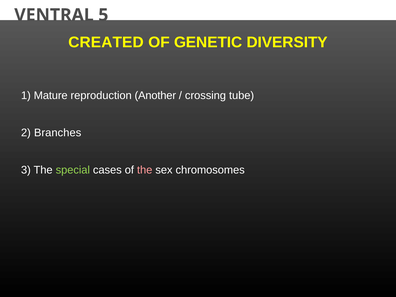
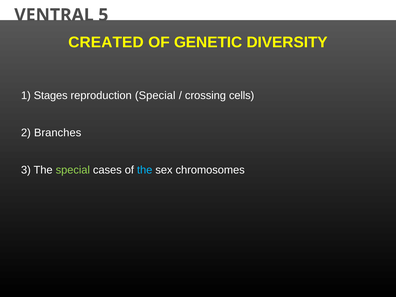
Mature: Mature -> Stages (51, 95)
reproduction Another: Another -> Special (155, 95)
tube: tube -> cells (242, 95)
the colour: pink -> light blue (145, 170)
